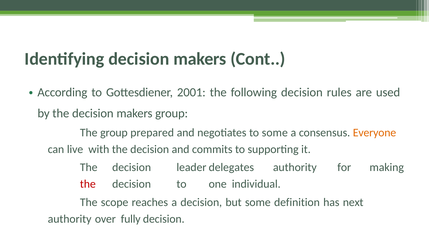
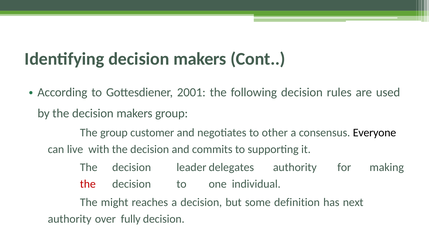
prepared: prepared -> customer (152, 133)
to some: some -> other (275, 133)
Everyone colour: orange -> black (374, 133)
scope: scope -> might (115, 202)
